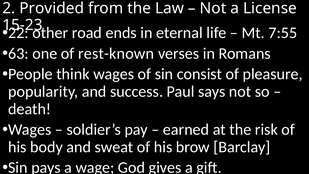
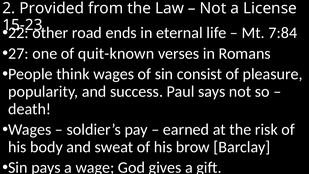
7:55: 7:55 -> 7:84 (283, 33)
63: 63 -> 27 (18, 53)
rest-known: rest-known -> quit-known (116, 53)
